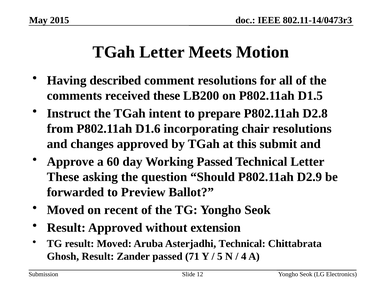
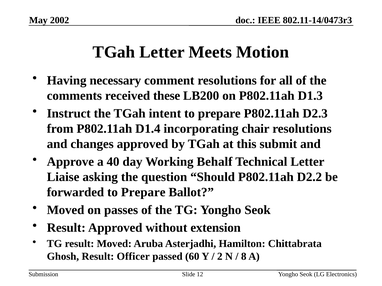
2015: 2015 -> 2002 (60, 20)
described: described -> necessary (115, 80)
D1.5: D1.5 -> D1.3 (310, 96)
D2.8: D2.8 -> D2.3 (315, 114)
D1.6: D1.6 -> D1.4 (148, 129)
60: 60 -> 40 (113, 162)
Working Passed: Passed -> Behalf (215, 162)
These: These -> Liaise (63, 177)
D2.9: D2.9 -> D2.2 (309, 177)
forwarded to Preview: Preview -> Prepare (143, 193)
recent: recent -> passes (121, 210)
Asterjadhi Technical: Technical -> Hamilton (242, 244)
Zander: Zander -> Officer (133, 257)
71: 71 -> 60 (192, 257)
5: 5 -> 2 (220, 257)
4: 4 -> 8 (244, 257)
